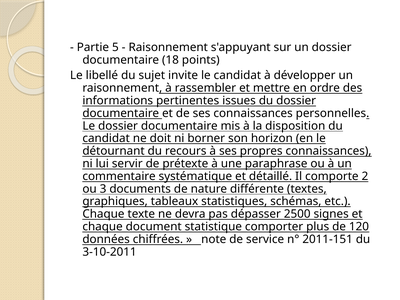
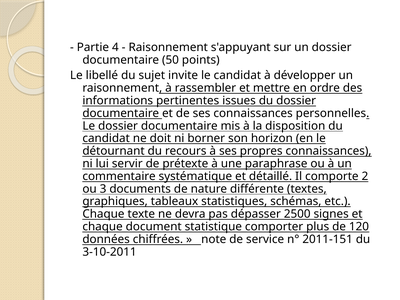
5: 5 -> 4 (115, 47)
18: 18 -> 50 (170, 60)
